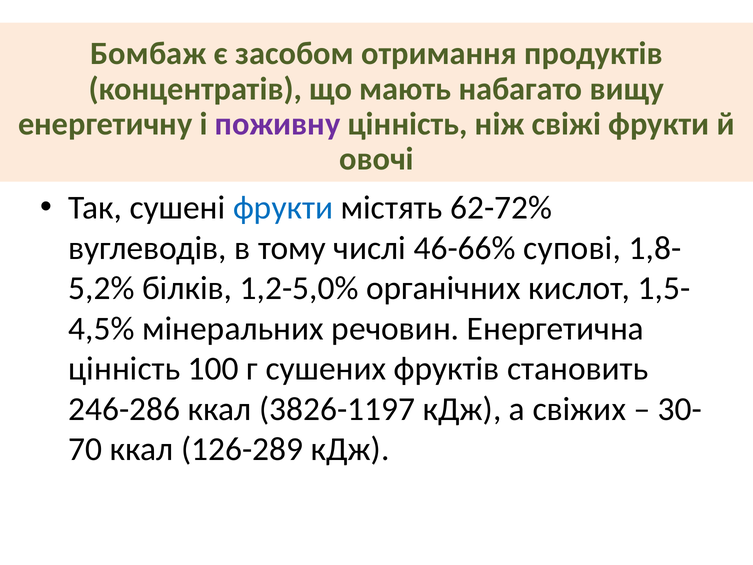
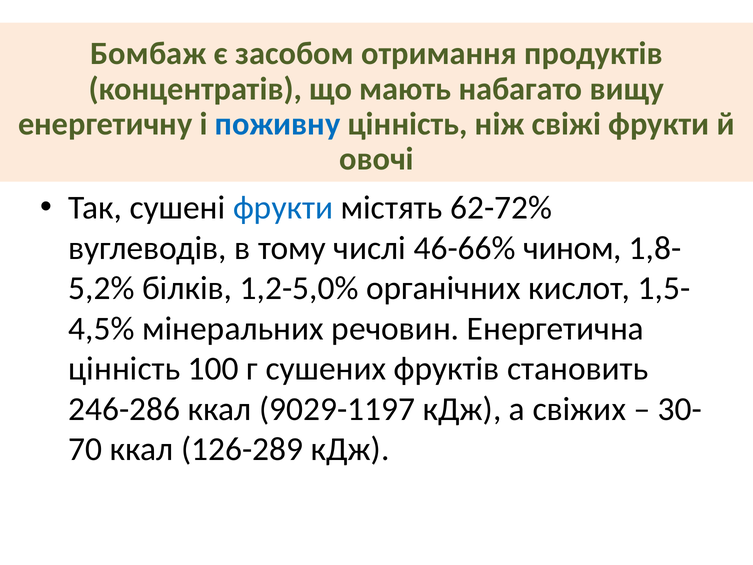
поживну colour: purple -> blue (278, 124)
супові: супові -> чином (573, 248)
3826-1197: 3826-1197 -> 9029-1197 (337, 409)
